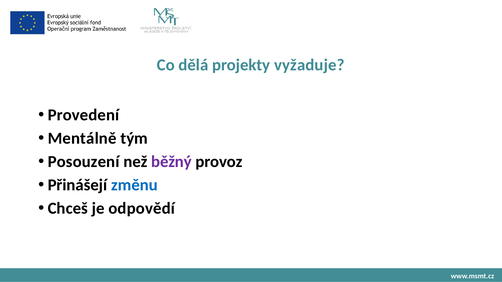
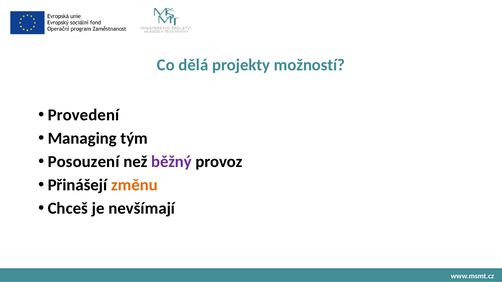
vyžaduje: vyžaduje -> možností (309, 65)
Mentálně: Mentálně -> Managing (82, 139)
změnu colour: blue -> orange (134, 185)
odpovědí: odpovědí -> nevšímají (142, 209)
